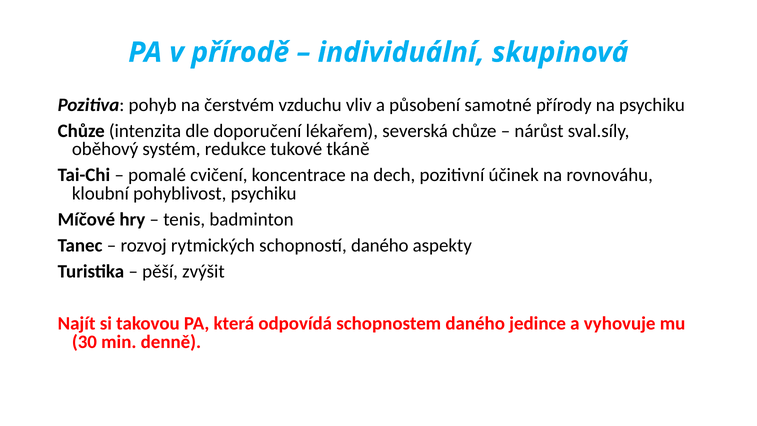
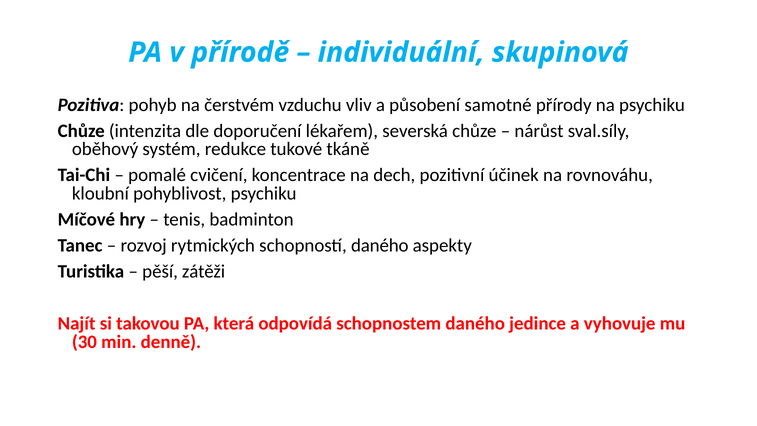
zvýšit: zvýšit -> zátěži (204, 272)
